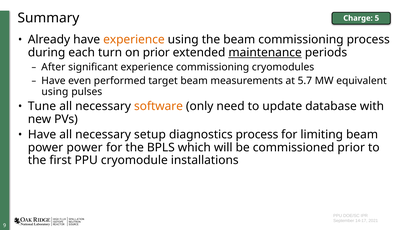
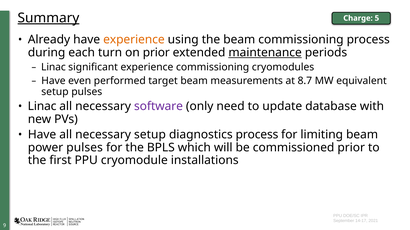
Summary underline: none -> present (48, 18)
After: After -> Linac (53, 67)
5.7: 5.7 -> 8.7 (305, 81)
using: using -> setup (55, 92)
Tune: Tune -> Linac (42, 107)
software colour: orange -> purple (159, 107)
power power: power -> pulses (85, 148)
